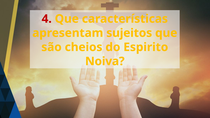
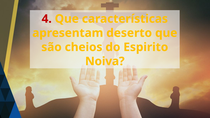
sujeitos: sujeitos -> deserto (129, 33)
